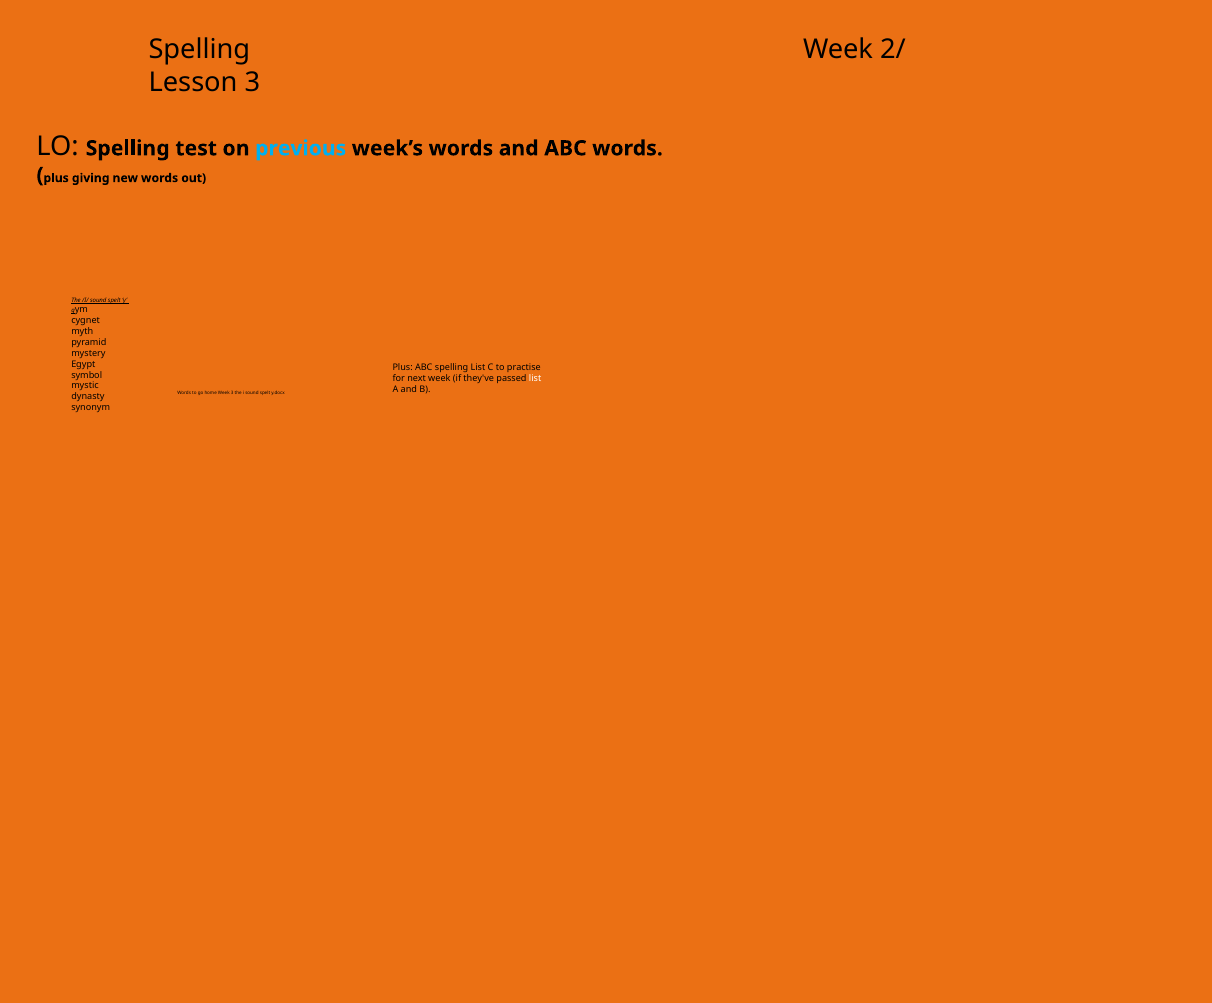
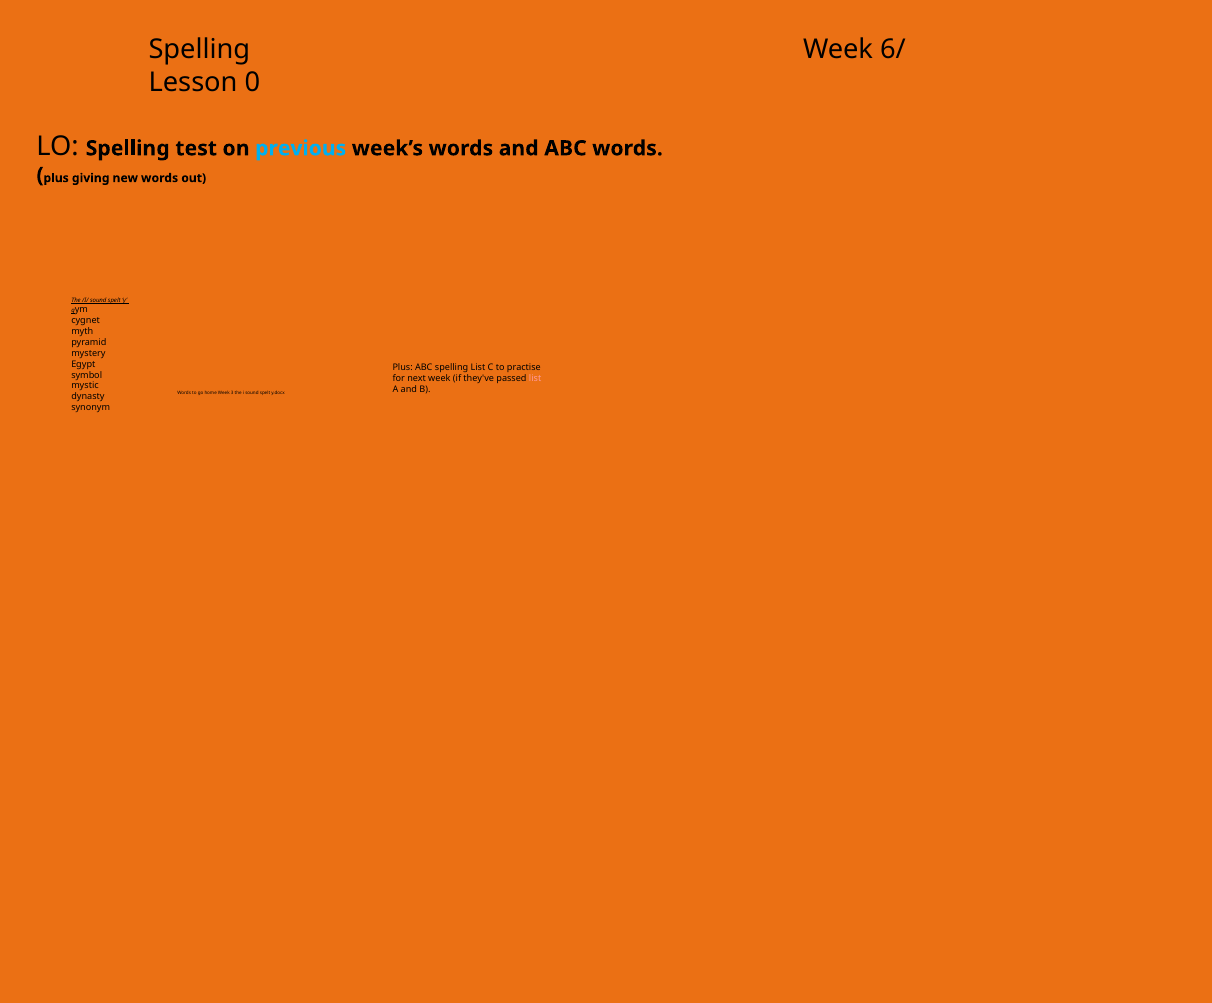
2/: 2/ -> 6/ (893, 49)
Lesson 3: 3 -> 0 (252, 82)
list colour: white -> pink (535, 378)
